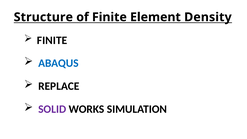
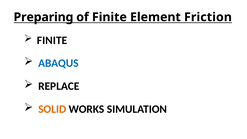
Structure: Structure -> Preparing (43, 17)
Density: Density -> Friction (208, 17)
SOLID colour: purple -> orange (52, 109)
